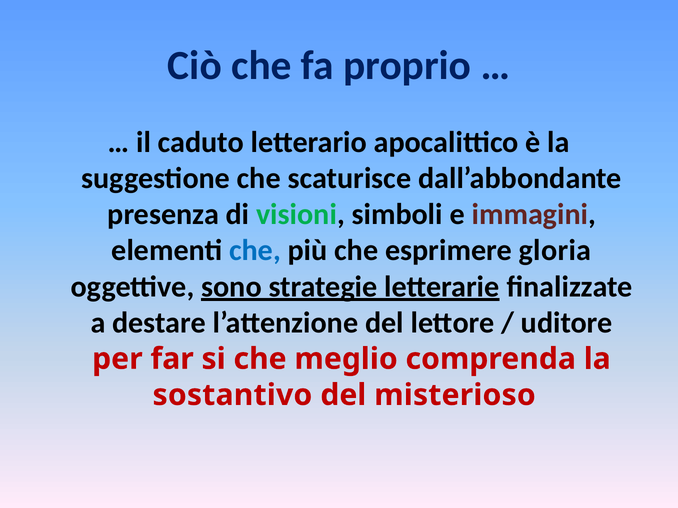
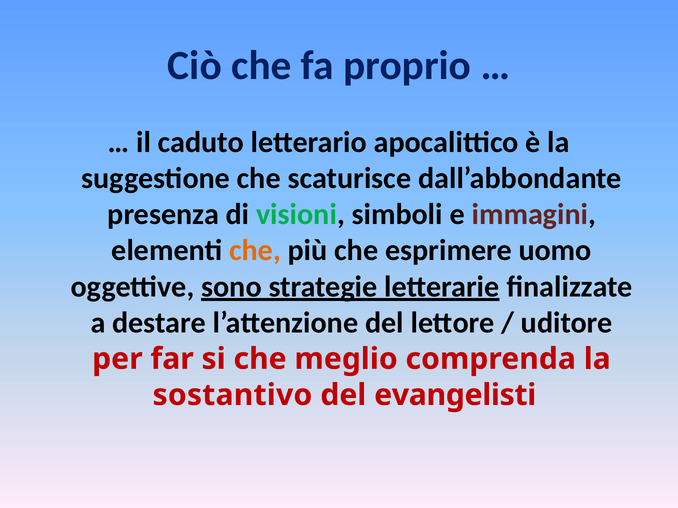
che colour: blue -> orange (255, 251)
gloria: gloria -> uomo (555, 251)
misterioso: misterioso -> evangelisti (455, 395)
